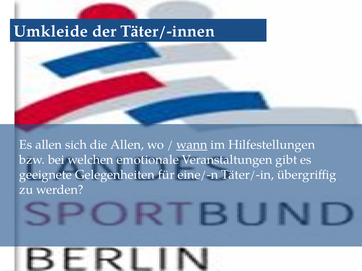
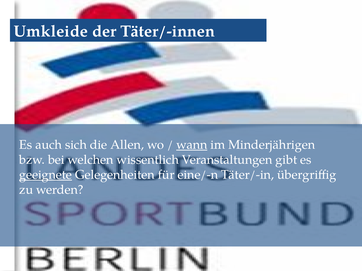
Es allen: allen -> auch (49, 145)
Hilfestellungen: Hilfestellungen -> Minderjährigen (272, 145)
emotionale: emotionale -> wissentlich (148, 160)
geeignete underline: none -> present (46, 175)
